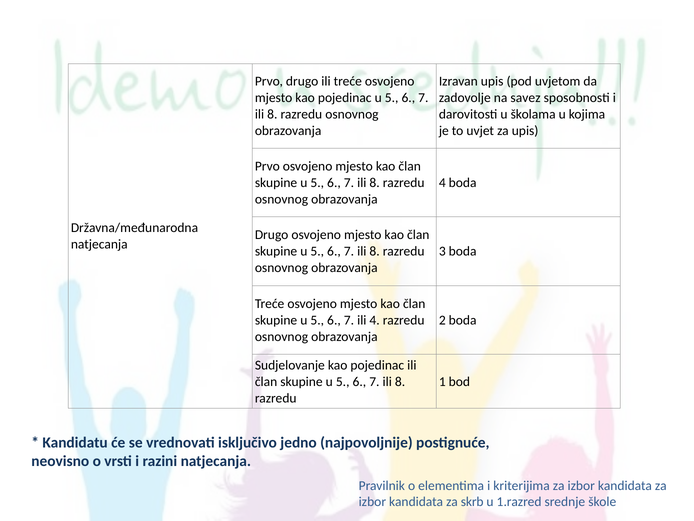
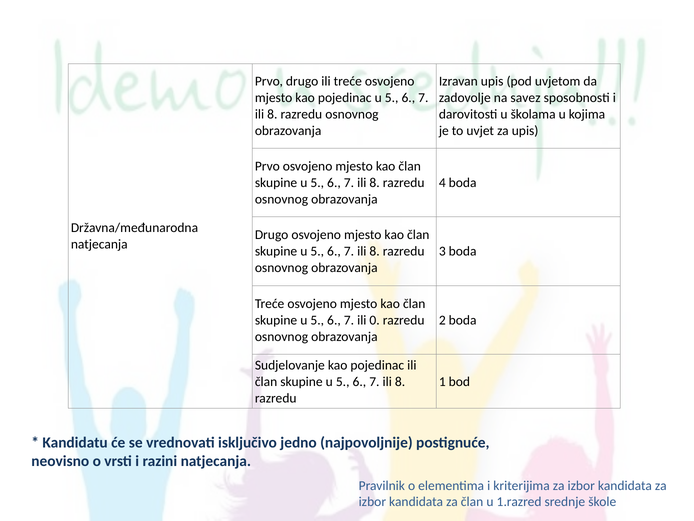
ili 4: 4 -> 0 (375, 320)
za skrb: skrb -> član (472, 502)
